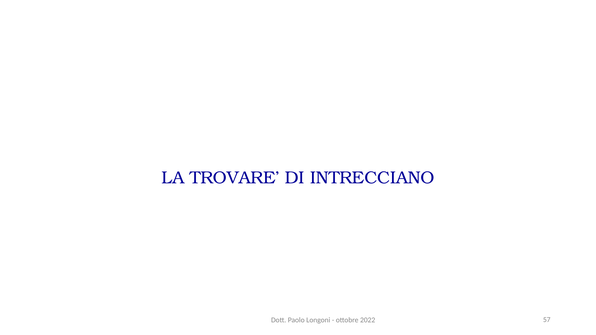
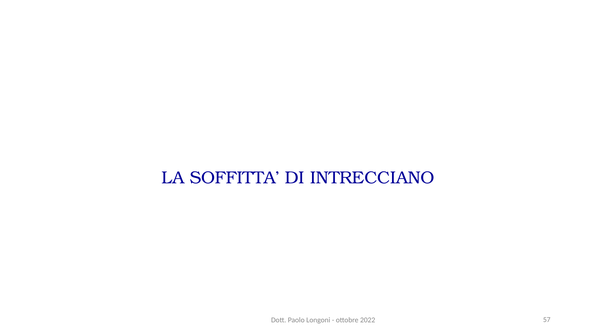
TROVARE: TROVARE -> SOFFITTA (235, 178)
